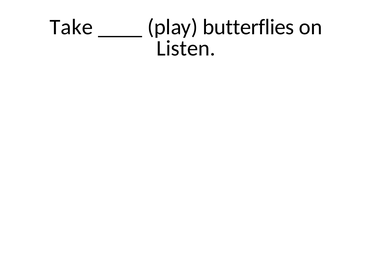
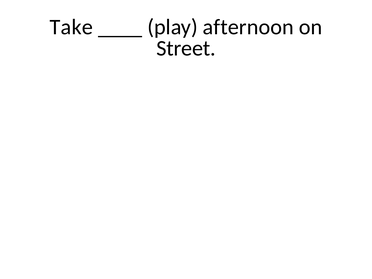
butterflies: butterflies -> afternoon (248, 27)
Listen: Listen -> Street (186, 48)
